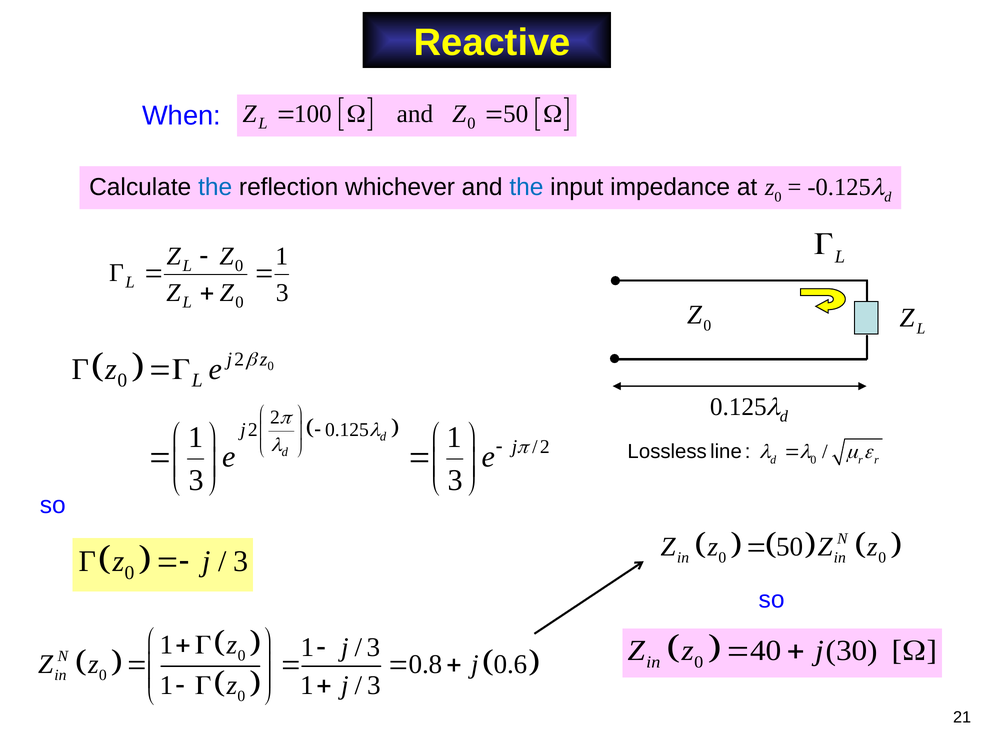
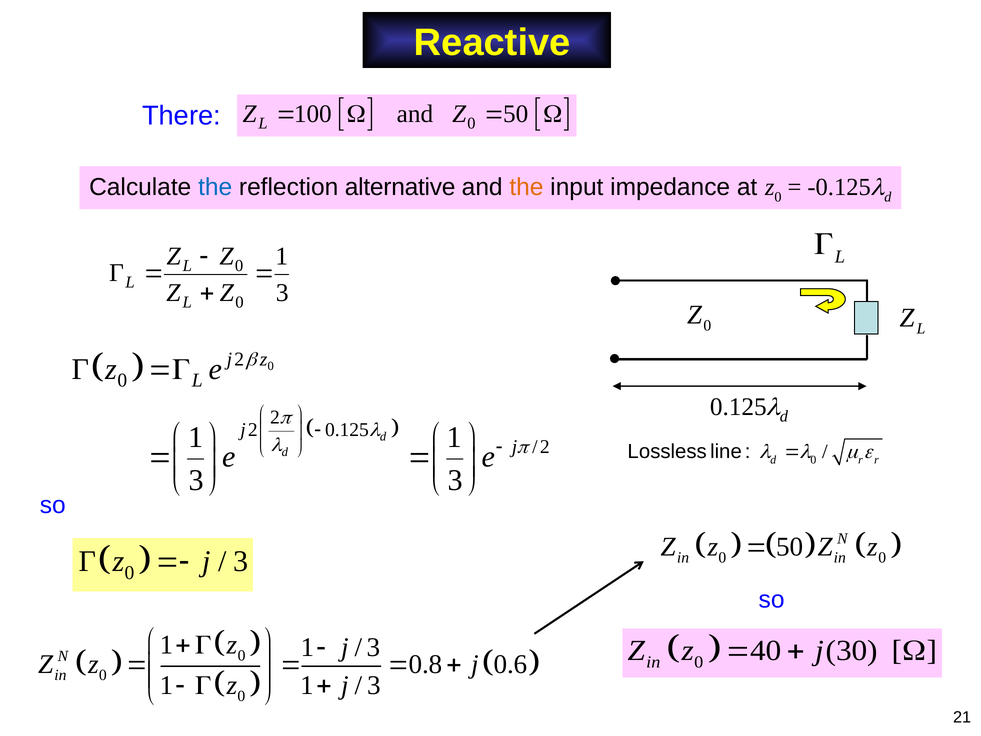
When: When -> There (182, 116)
whichever: whichever -> alternative (400, 187)
the colour: blue -> orange (526, 187)
